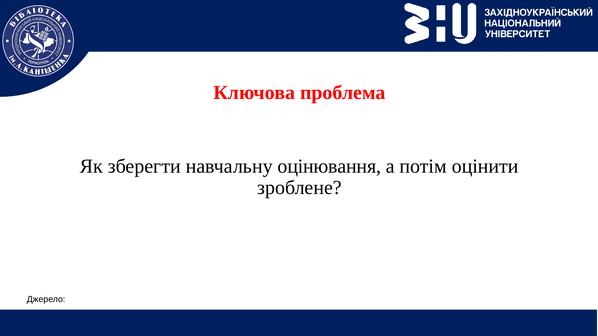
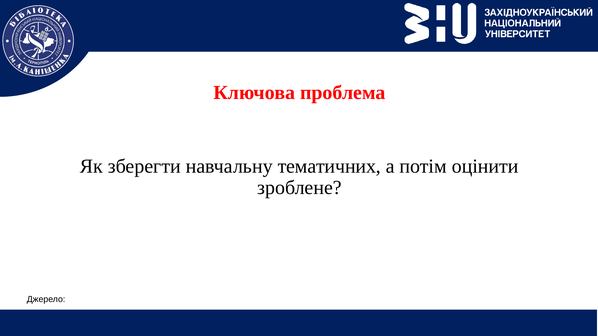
оцінювання: оцінювання -> тематичних (329, 166)
